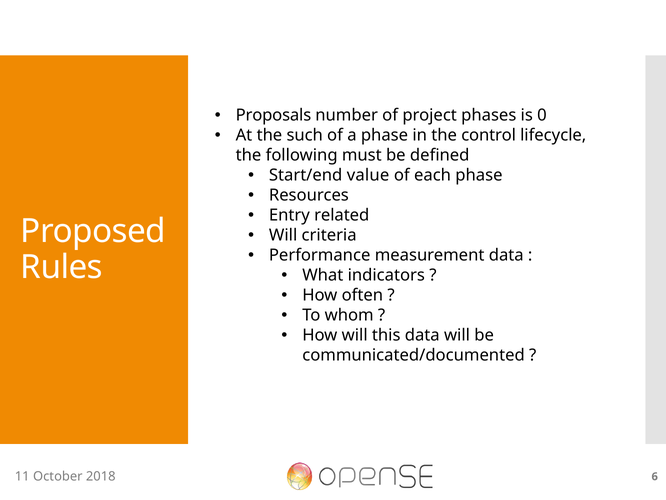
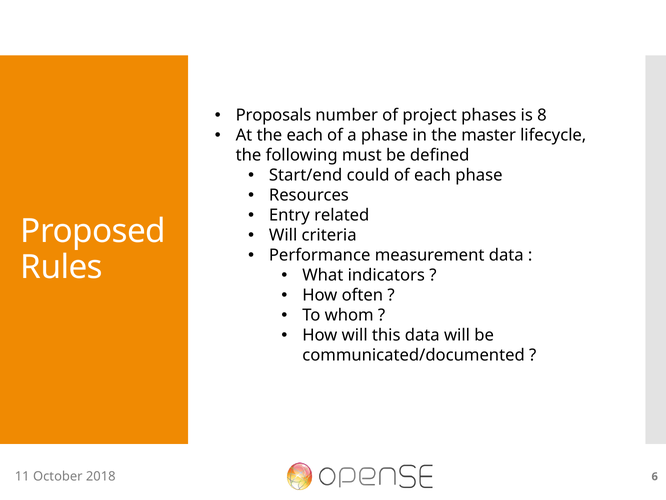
0: 0 -> 8 (542, 115)
the such: such -> each (305, 135)
control: control -> master (489, 135)
value: value -> could (368, 175)
